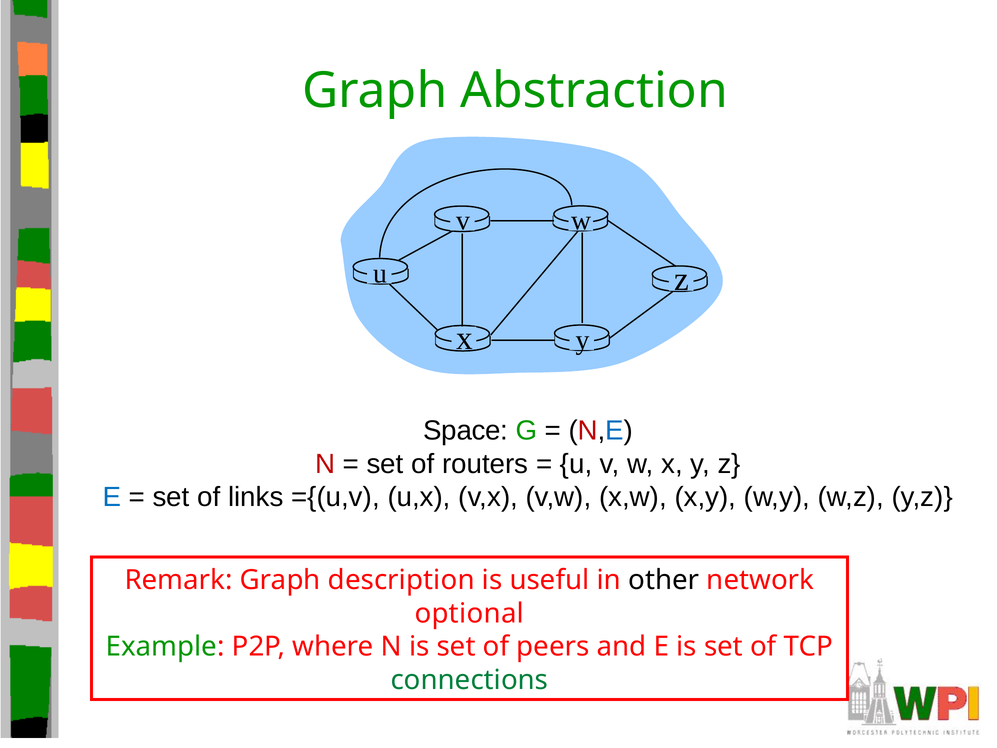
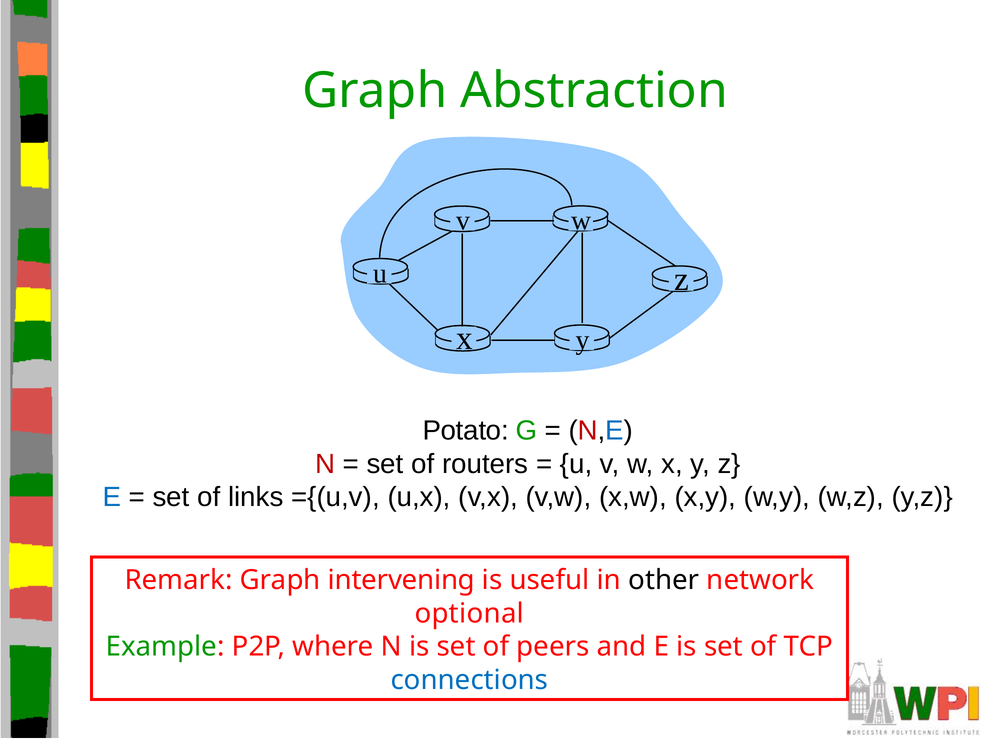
Space: Space -> Potato (466, 431)
description: description -> intervening (401, 580)
connections colour: green -> blue (469, 680)
